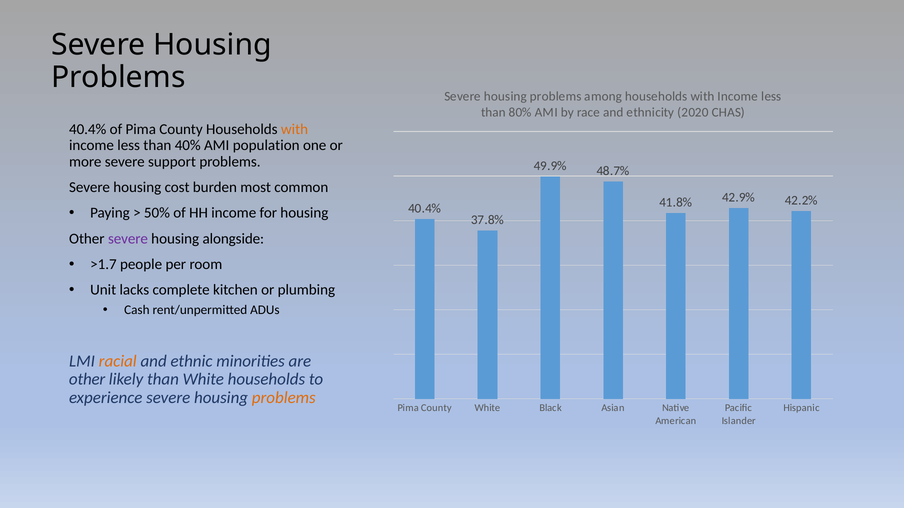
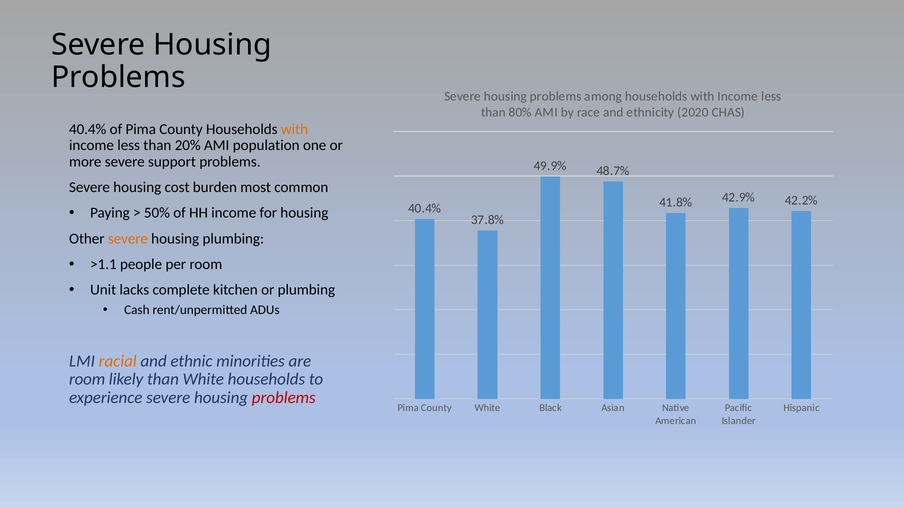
40%: 40% -> 20% (188, 146)
severe colour: purple -> orange (128, 239)
housing alongside: alongside -> plumbing (233, 239)
>1.7: >1.7 -> >1.1 (103, 264)
other: other -> room (87, 380)
problems colour: orange -> red (284, 398)
